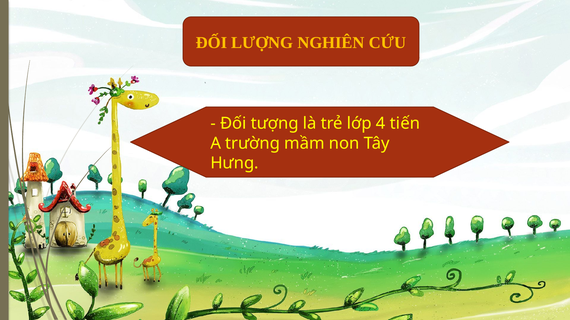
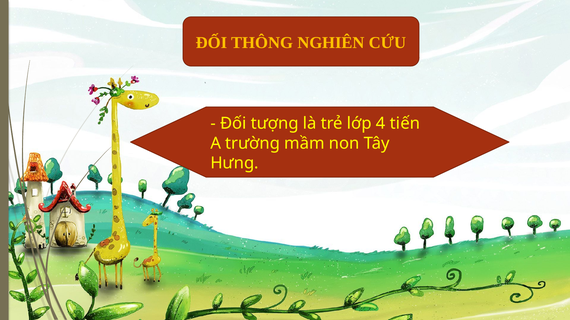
LƯỢNG: LƯỢNG -> THÔNG (262, 43)
